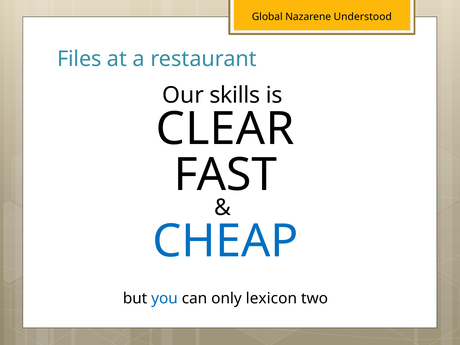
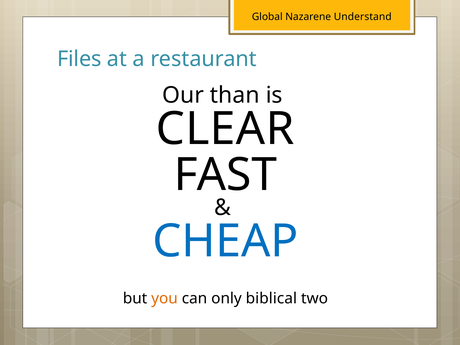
Understood: Understood -> Understand (363, 17)
skills: skills -> than (235, 95)
you colour: blue -> orange (164, 299)
lexicon: lexicon -> biblical (271, 299)
